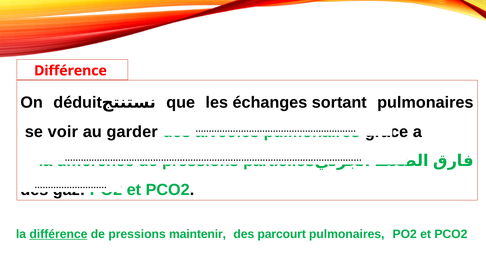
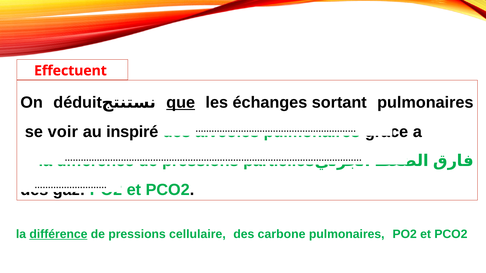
Différence: Différence -> Effectuent (70, 71)
que underline: none -> present (181, 103)
garder: garder -> inspiré (132, 132)
maintenir: maintenir -> cellulaire (197, 234)
parcourt: parcourt -> carbone (282, 234)
